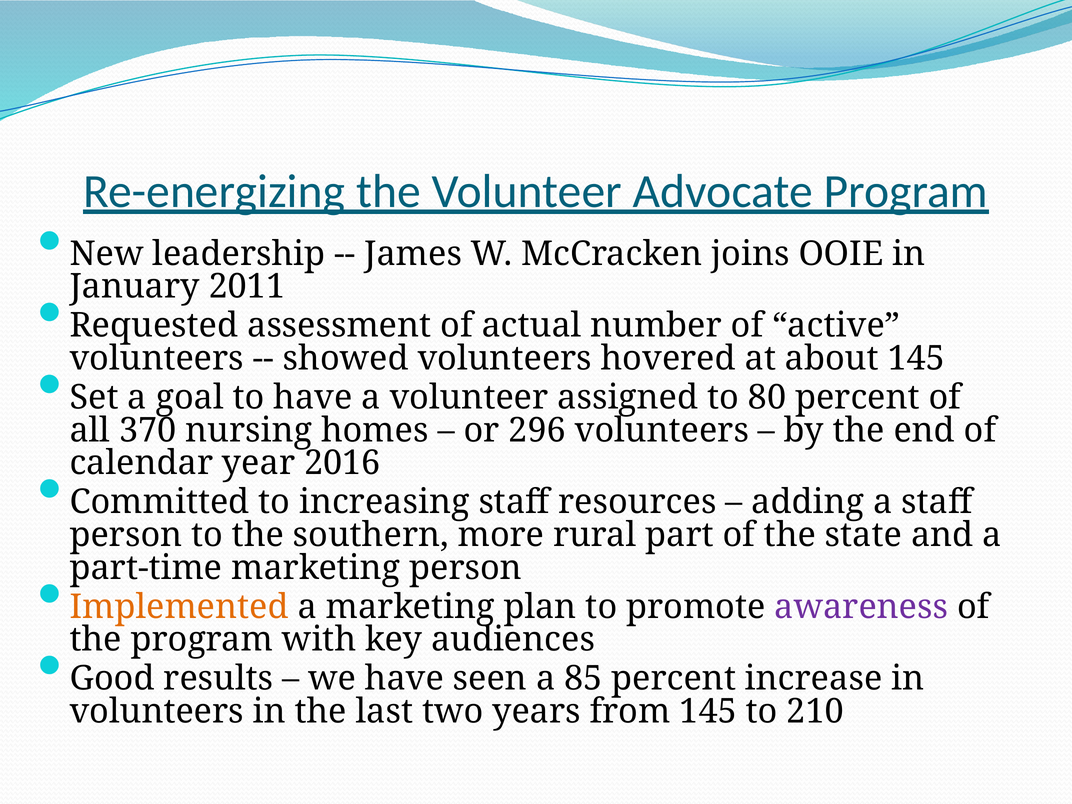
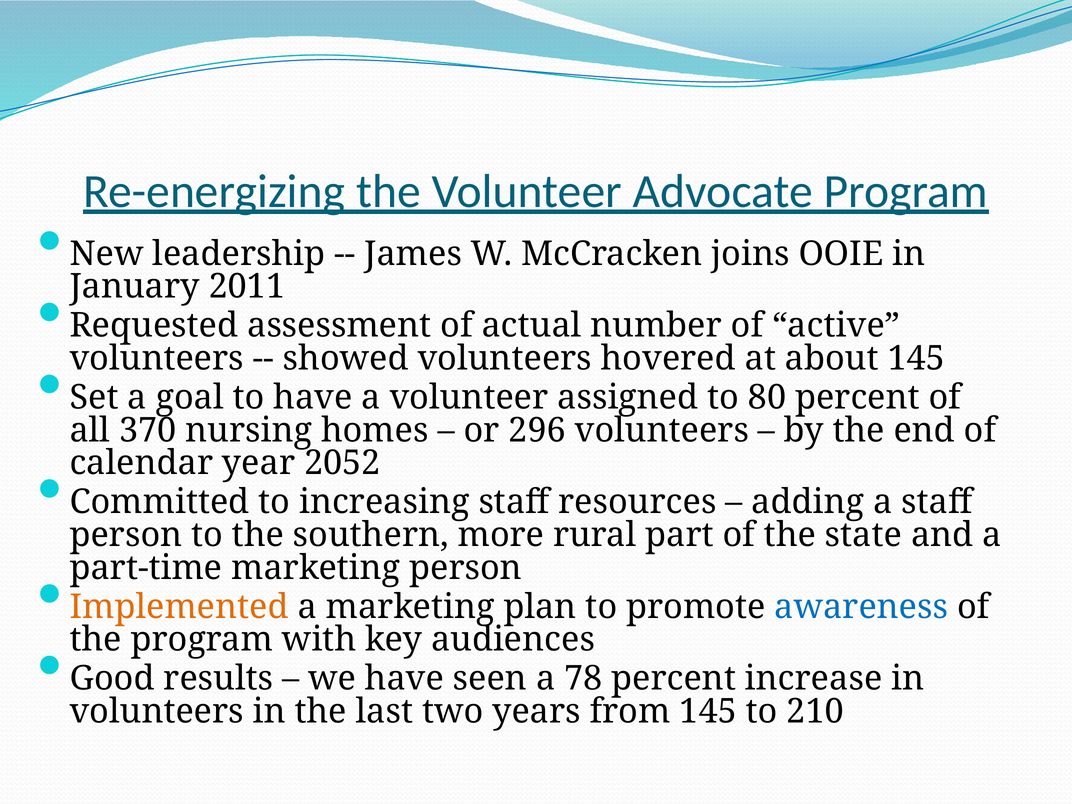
2016: 2016 -> 2052 (342, 463)
awareness colour: purple -> blue (861, 607)
85: 85 -> 78 (583, 679)
